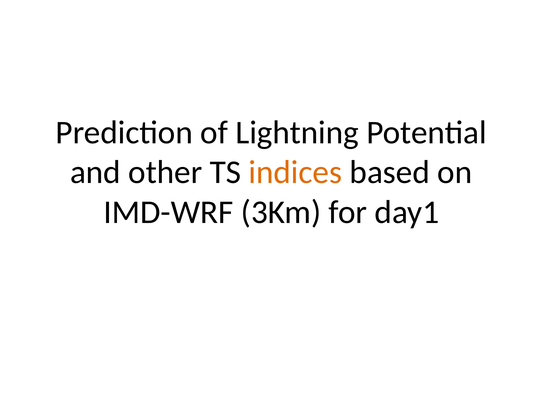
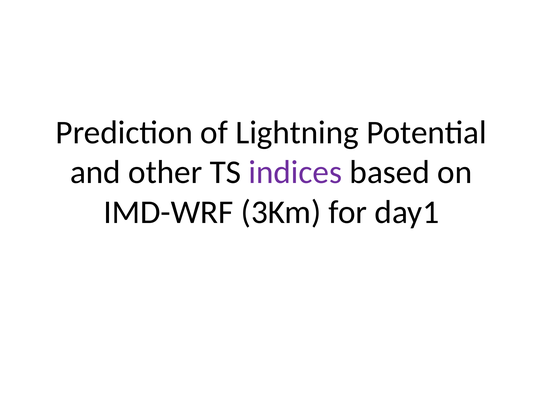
indices colour: orange -> purple (295, 172)
